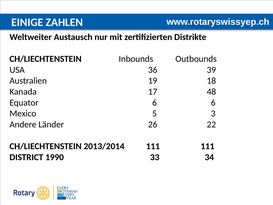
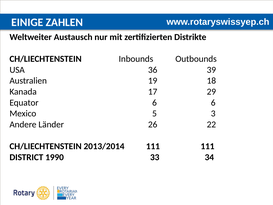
48: 48 -> 29 (211, 92)
